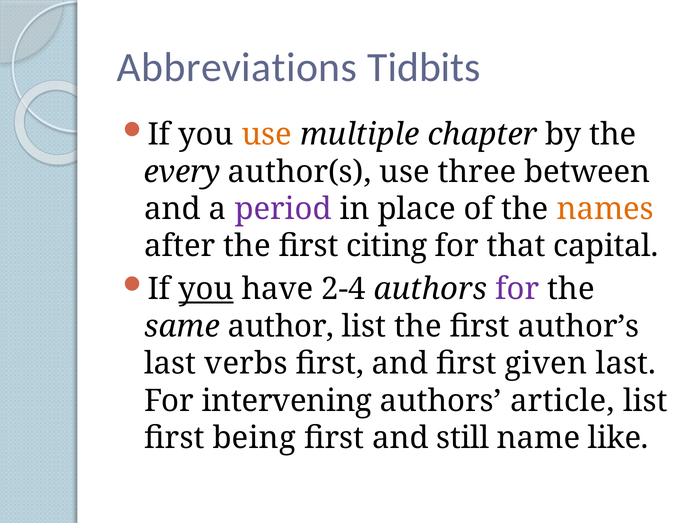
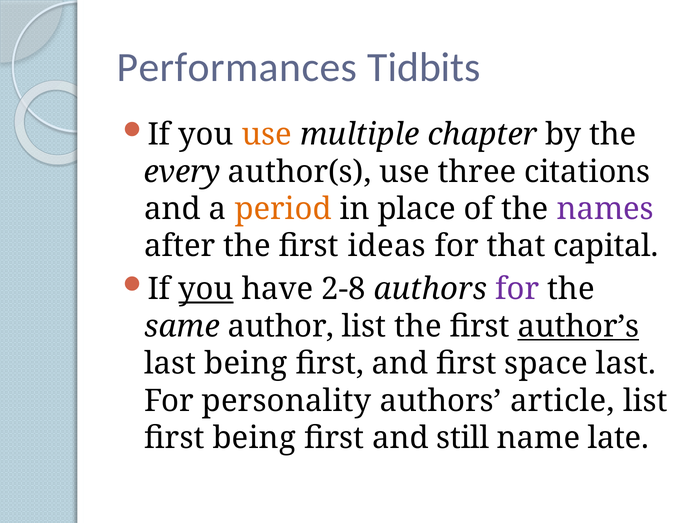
Abbreviations: Abbreviations -> Performances (237, 68)
between: between -> citations (587, 172)
period colour: purple -> orange (283, 209)
names colour: orange -> purple (605, 209)
citing: citing -> ideas (387, 246)
2-4: 2-4 -> 2-8 (344, 290)
author’s underline: none -> present (579, 327)
last verbs: verbs -> being (246, 364)
given: given -> space (546, 364)
intervening: intervening -> personality (287, 401)
like: like -> late (618, 438)
